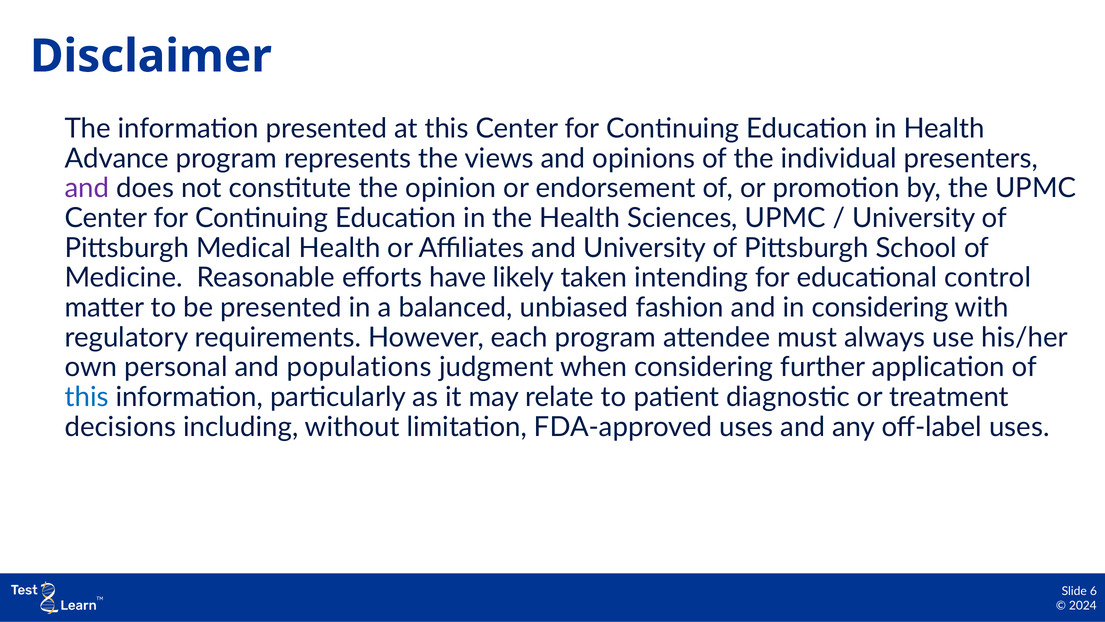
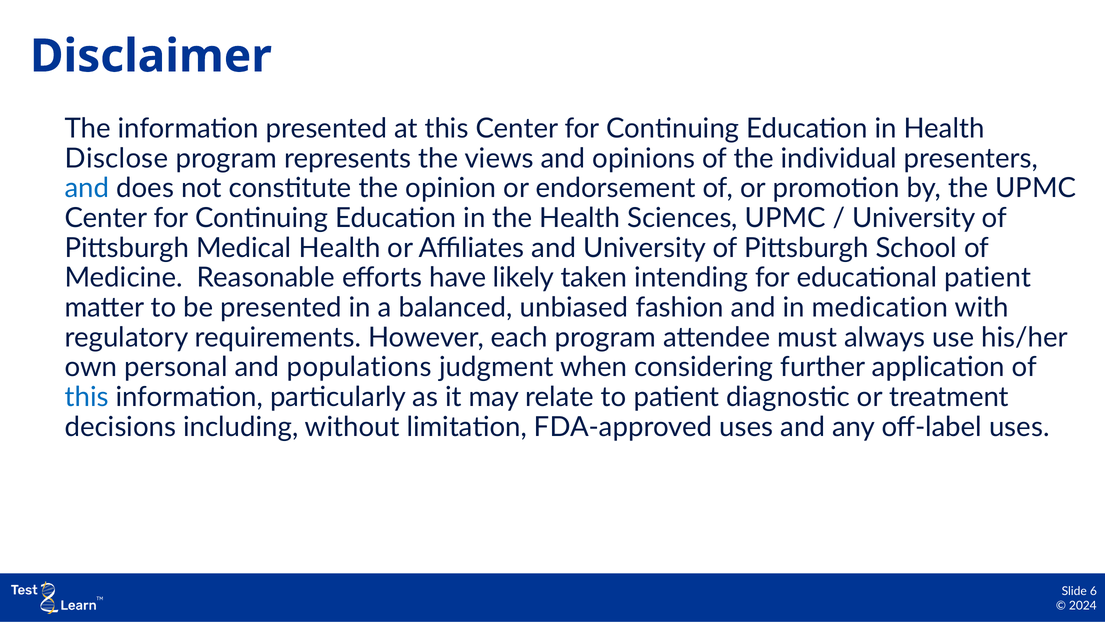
Advance: Advance -> Disclose (117, 158)
and colour: purple -> blue (87, 188)
educational control: control -> patient (988, 278)
in considering: considering -> medication (880, 307)
